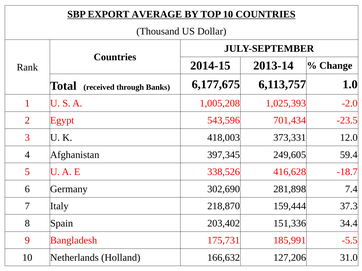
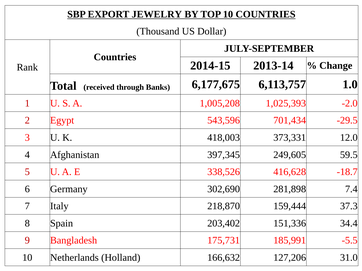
AVERAGE: AVERAGE -> JEWELRY (157, 14)
-23.5: -23.5 -> -29.5 (347, 121)
59.4: 59.4 -> 59.5 (349, 155)
